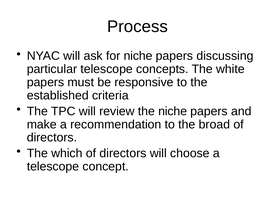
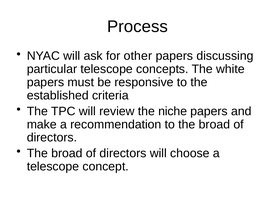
for niche: niche -> other (138, 56)
which: which -> broad (67, 153)
